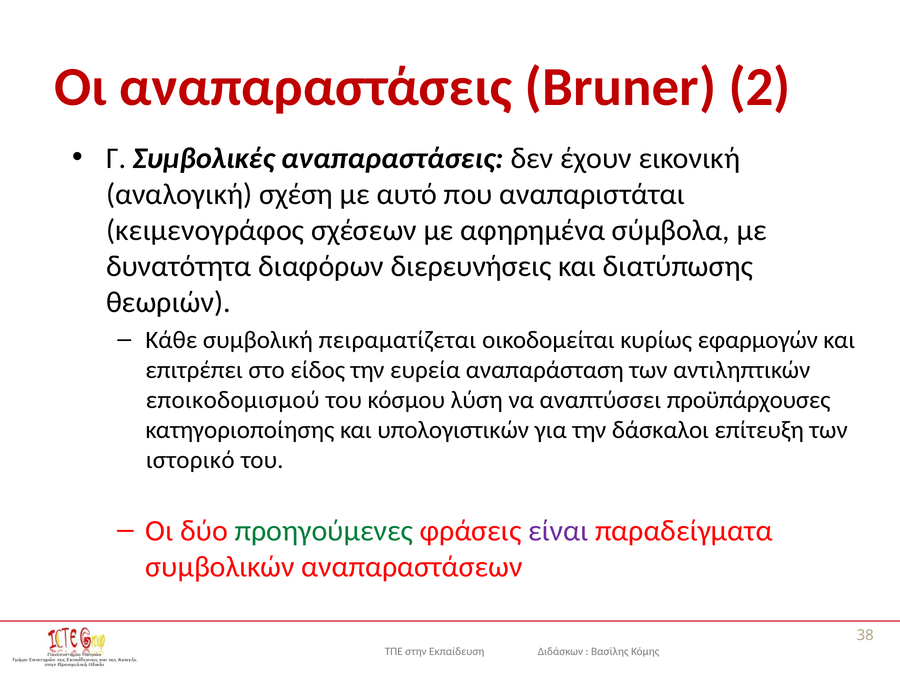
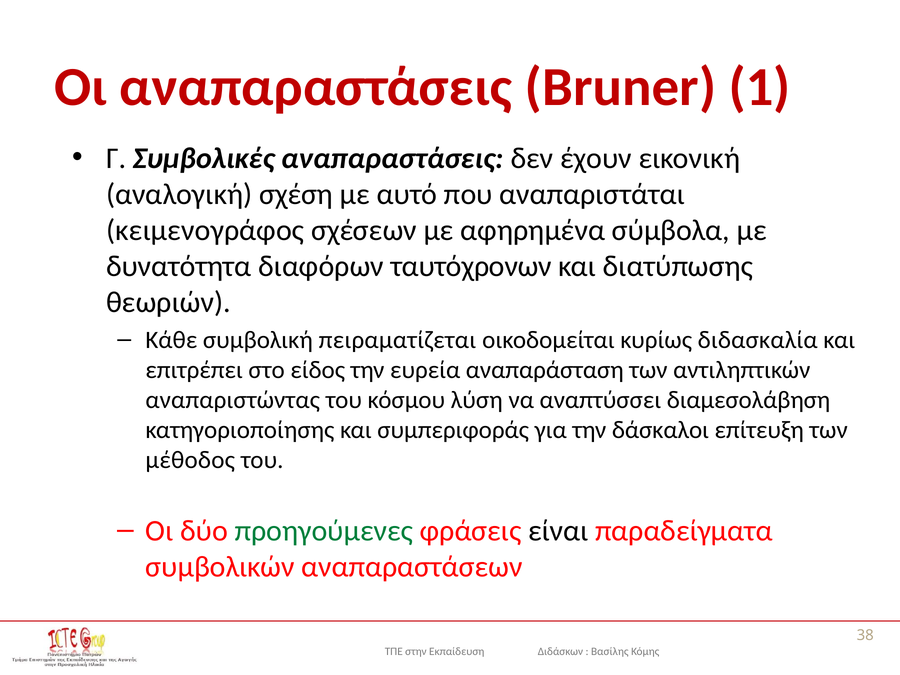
2: 2 -> 1 (760, 87)
διερευνήσεις: διερευνήσεις -> ταυτόχρονων (471, 266)
εφαρμογών: εφαρμογών -> διδασκαλία (758, 340)
εποικοδομισμού: εποικοδομισμού -> αναπαριστώντας (233, 400)
προϋπάρχουσες: προϋπάρχουσες -> διαμεσολάβηση (749, 400)
υπολογιστικών: υπολογιστικών -> συμπεριφοράς (453, 430)
ιστορικό: ιστορικό -> μέθοδος (190, 460)
είναι colour: purple -> black (558, 531)
